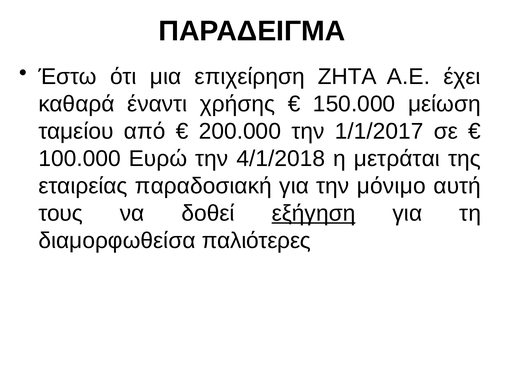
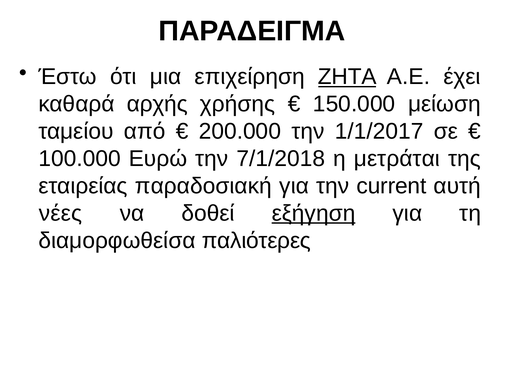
ΖΗΤΑ underline: none -> present (347, 77)
έναντι: έναντι -> αρχής (157, 104)
4/1/2018: 4/1/2018 -> 7/1/2018 (281, 159)
μόνιμο: μόνιμο -> current (391, 186)
τους: τους -> νέες (60, 213)
